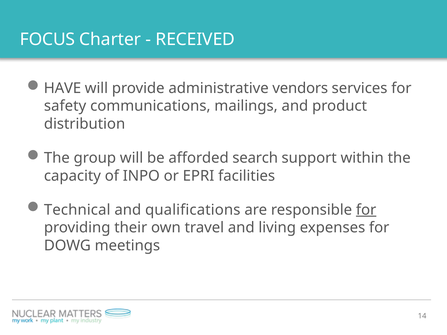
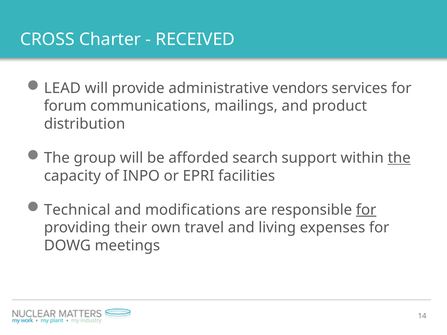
FOCUS: FOCUS -> CROSS (47, 39)
HAVE: HAVE -> LEAD (62, 88)
safety: safety -> forum (65, 106)
the underline: none -> present (399, 158)
qualifications: qualifications -> modifications (193, 210)
